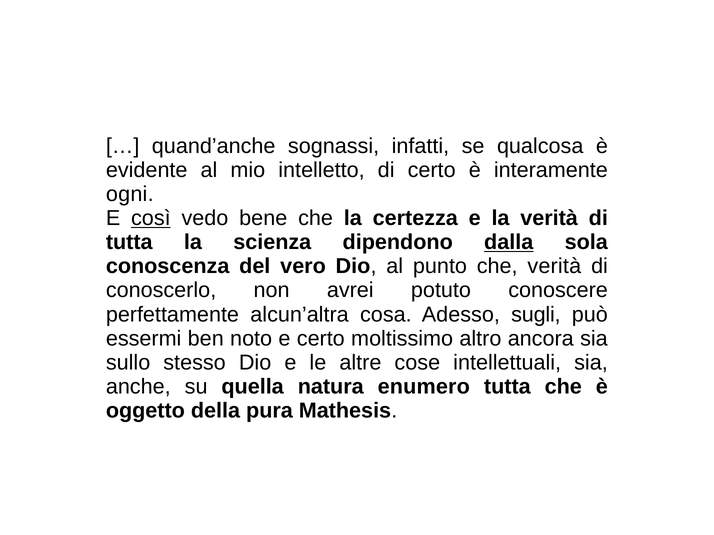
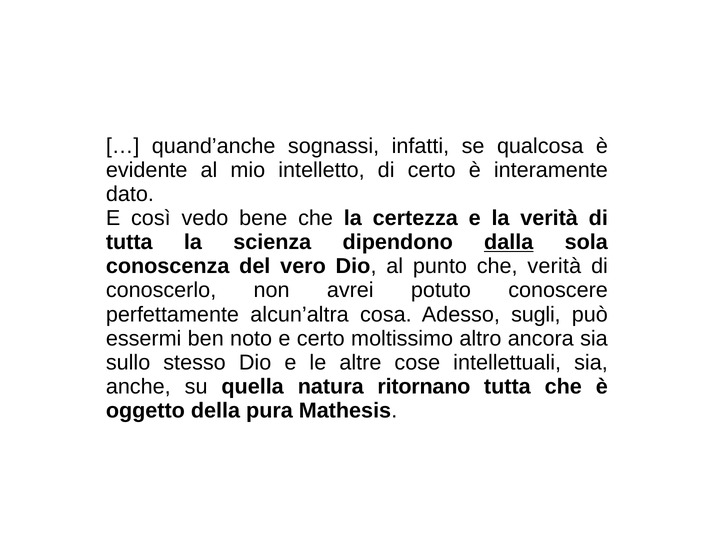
ogni: ogni -> dato (130, 194)
così underline: present -> none (151, 218)
enumero: enumero -> ritornano (424, 387)
